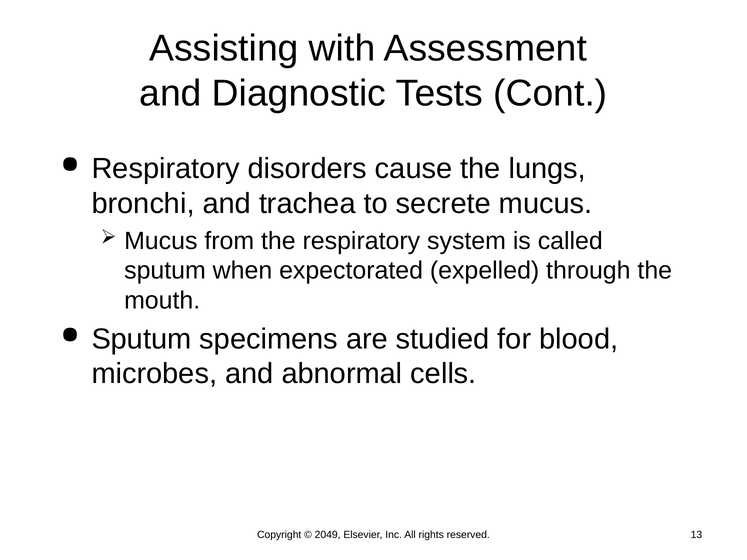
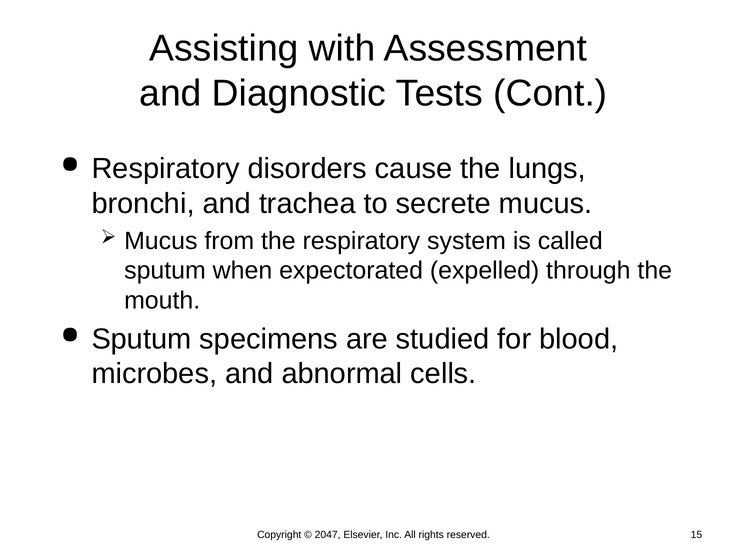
2049: 2049 -> 2047 (328, 535)
13: 13 -> 15 (697, 535)
